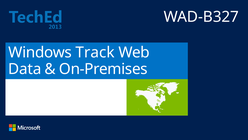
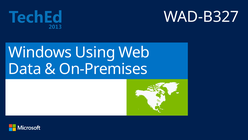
Track: Track -> Using (95, 52)
